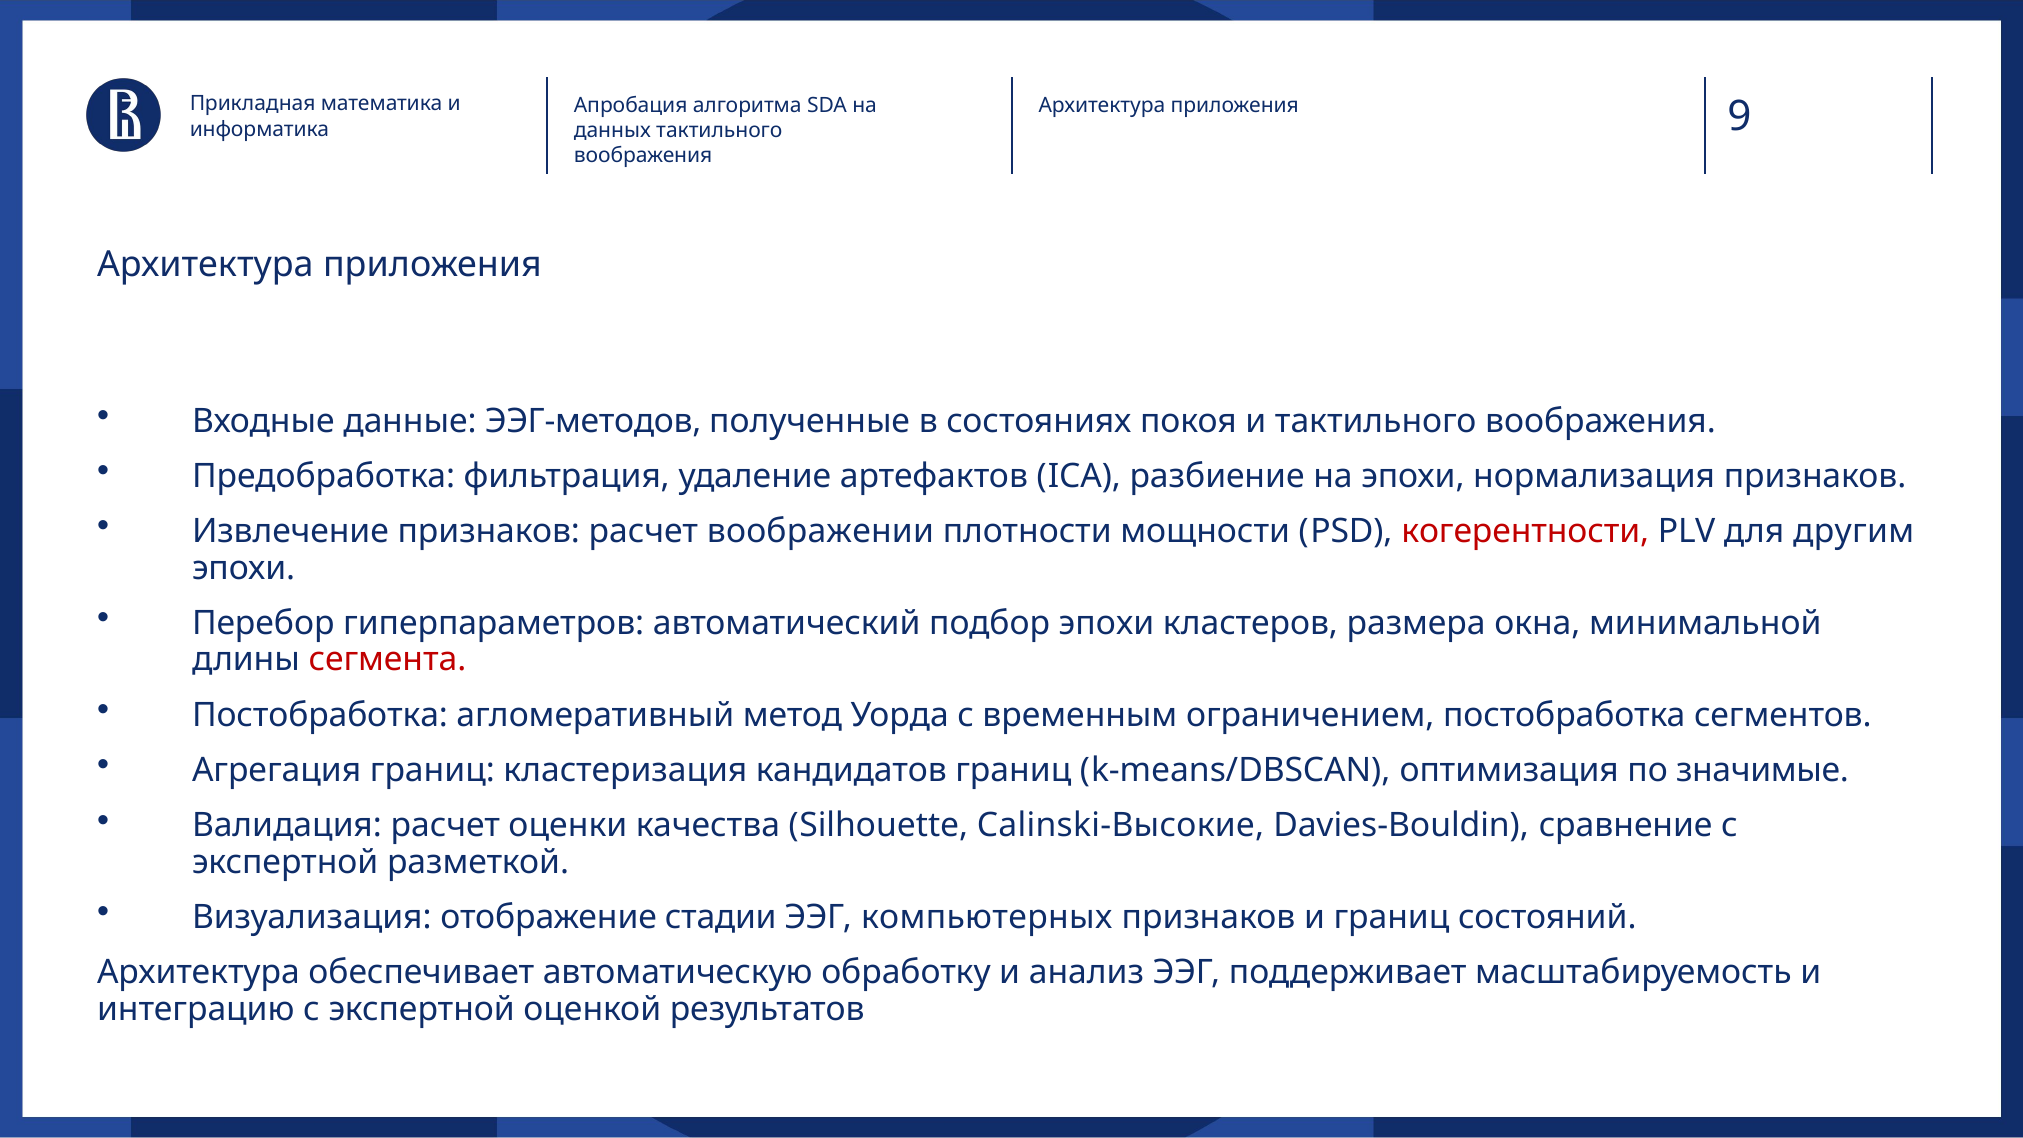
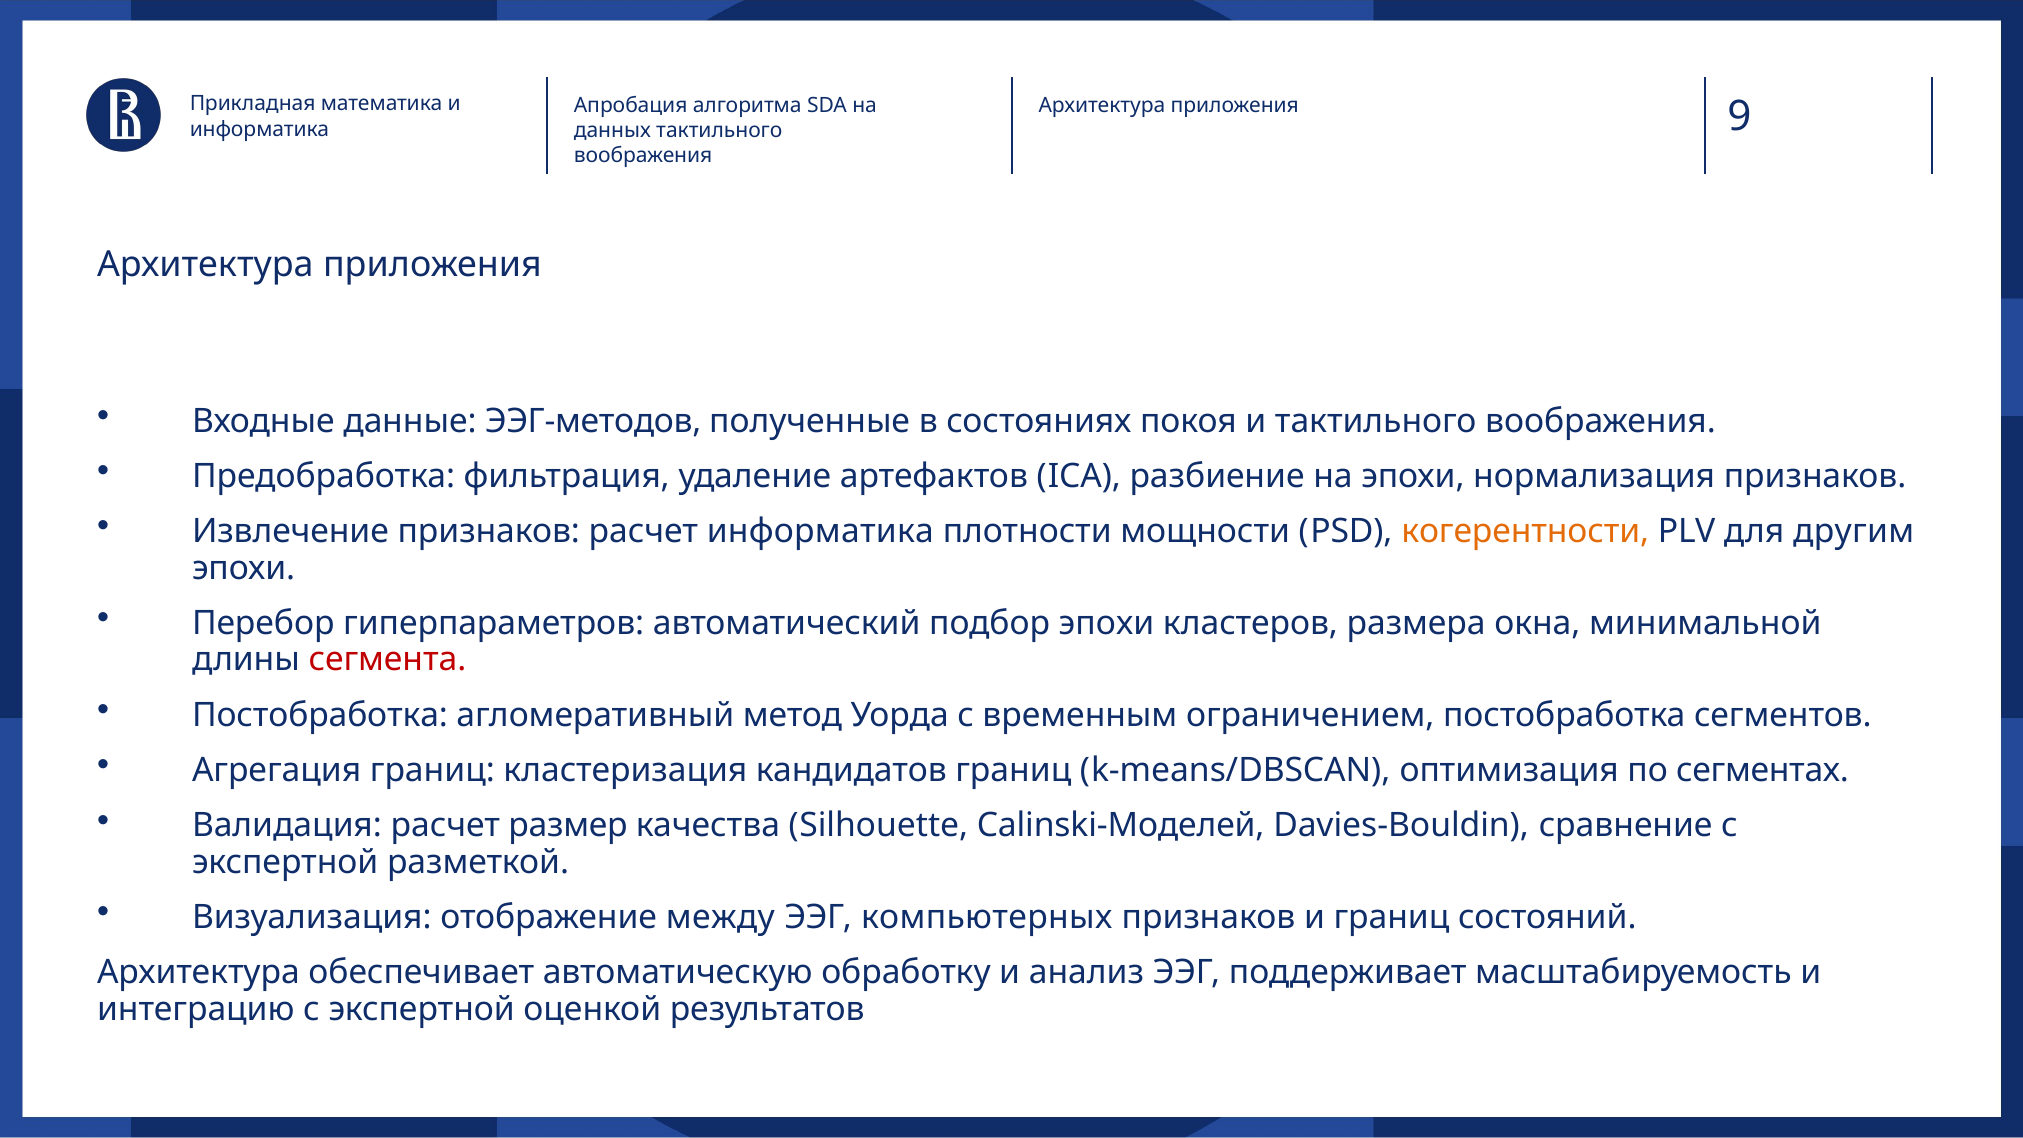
расчет воображении: воображении -> информатика (820, 532)
когерентности colour: red -> orange (1525, 532)
значимые: значимые -> сегментах (1763, 770)
оценки: оценки -> размер (568, 826)
Calinski-Высокие: Calinski-Высокие -> Calinski-Моделей (1121, 826)
стадии: стадии -> между (720, 917)
